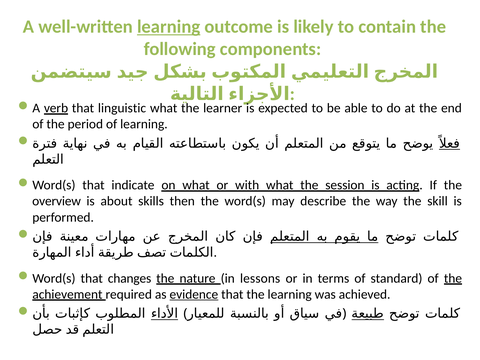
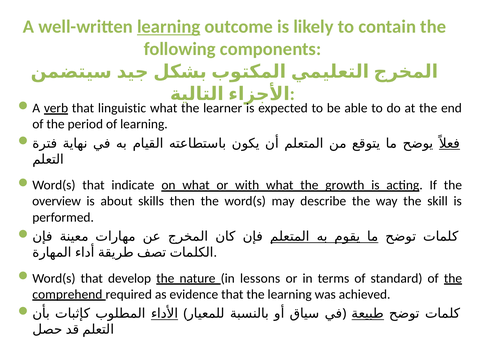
session: session -> growth (345, 185)
changes: changes -> develop (130, 278)
achievement: achievement -> comprehend (67, 294)
evidence underline: present -> none (194, 294)
